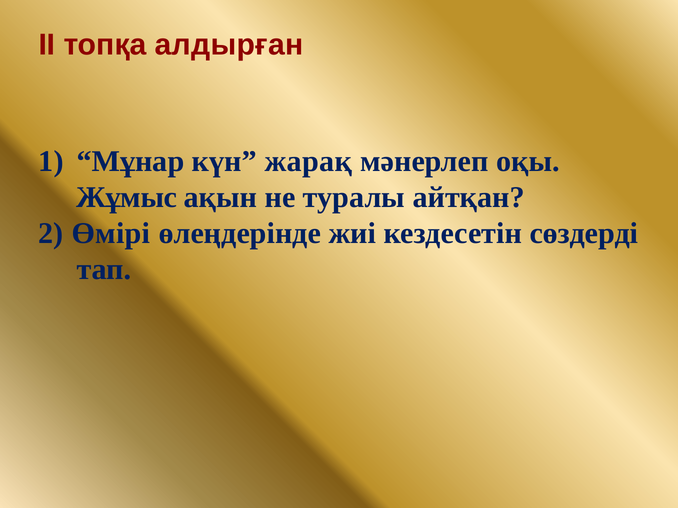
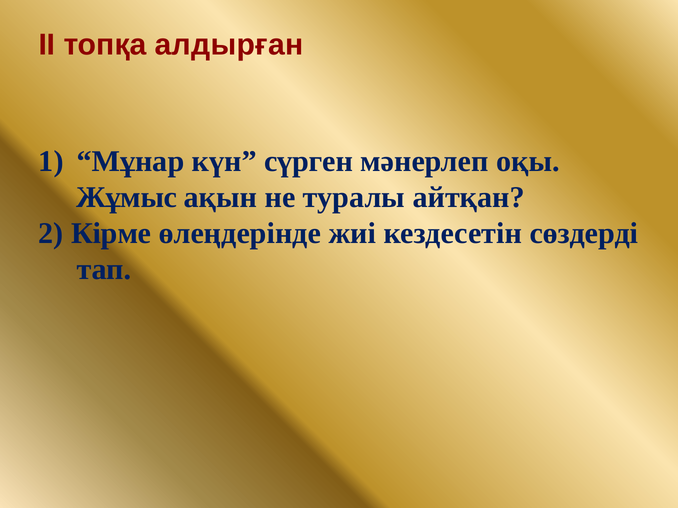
жарақ: жарақ -> сүрген (309, 161)
Өмірі: Өмірі -> Кірме (111, 234)
